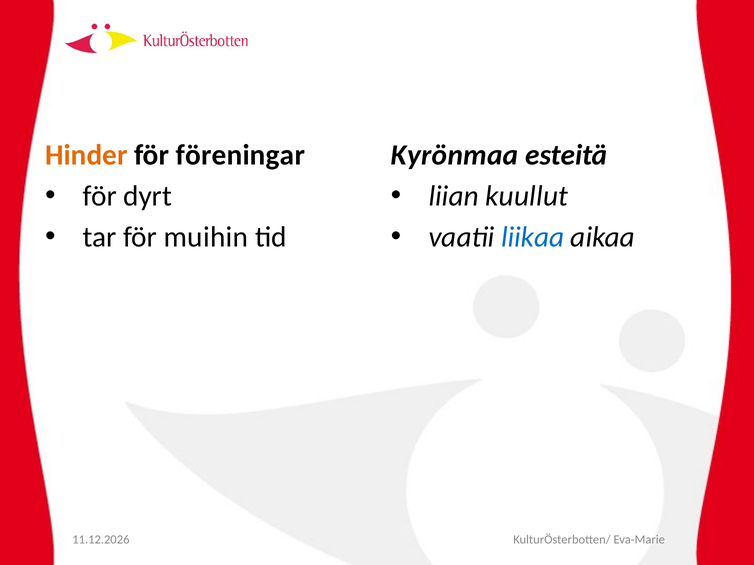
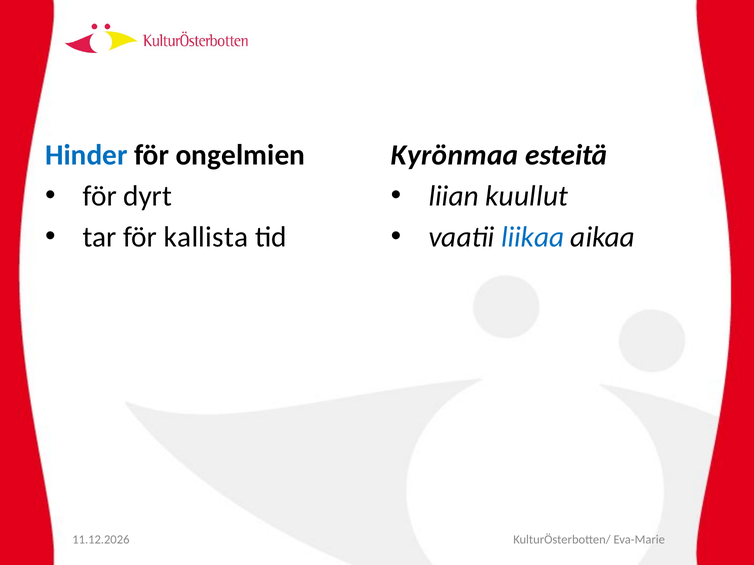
Hinder colour: orange -> blue (86, 155)
föreningar: föreningar -> ongelmien (240, 155)
muihin: muihin -> kallista (206, 238)
